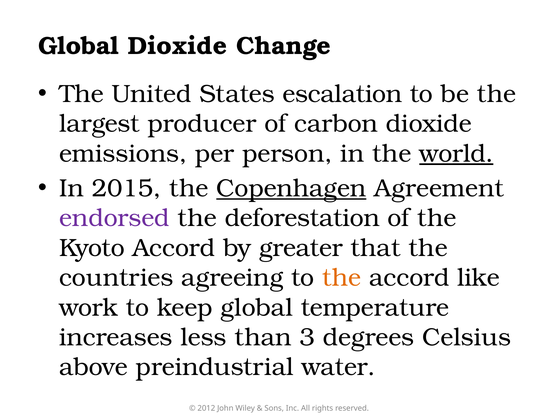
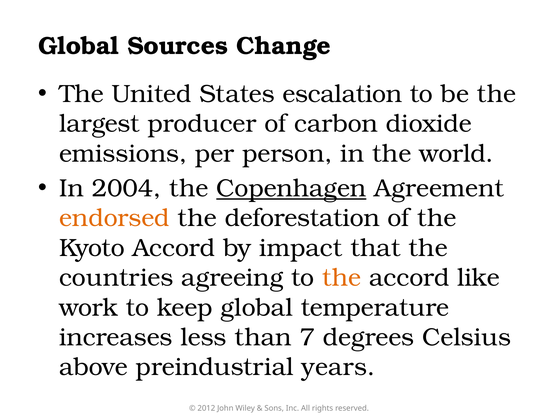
Global Dioxide: Dioxide -> Sources (178, 46)
world underline: present -> none (456, 153)
2015: 2015 -> 2004 (126, 188)
endorsed colour: purple -> orange (114, 218)
greater: greater -> impact (301, 248)
3: 3 -> 7 (307, 337)
water: water -> years (338, 367)
